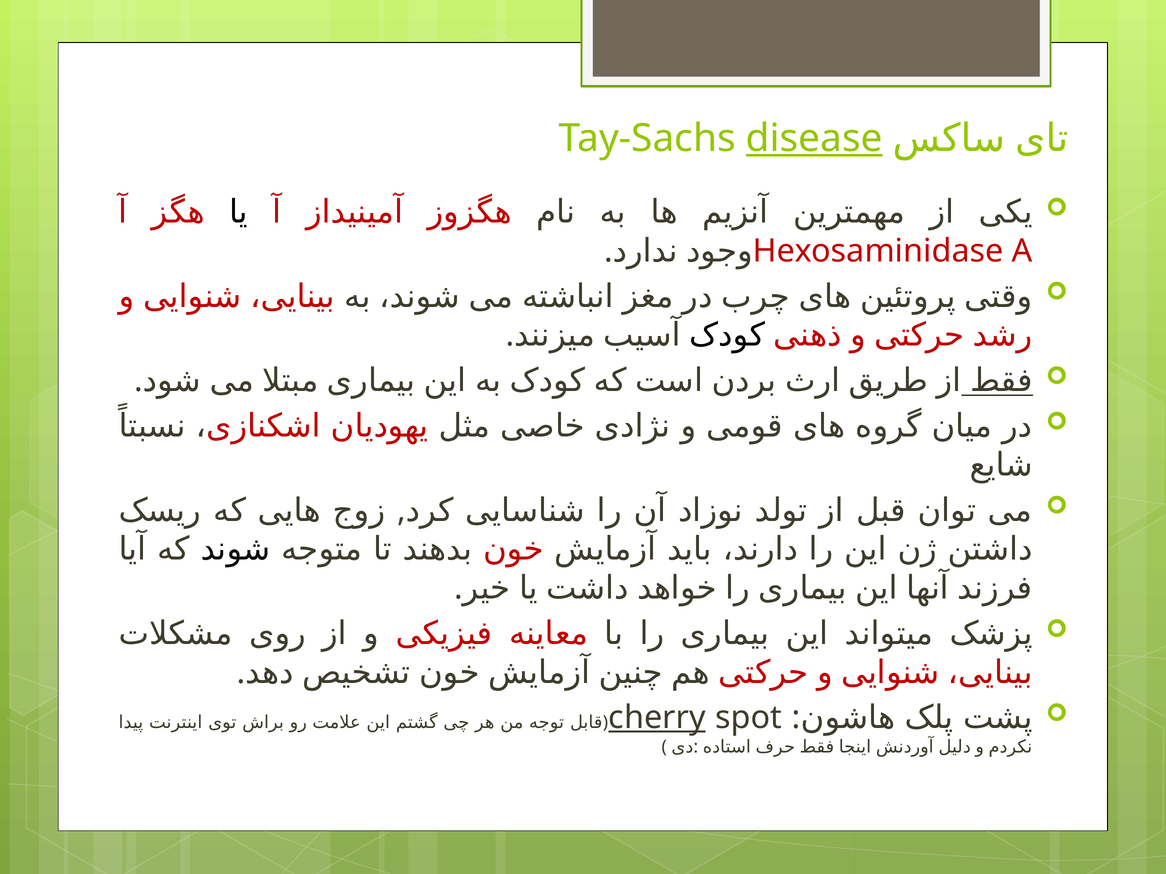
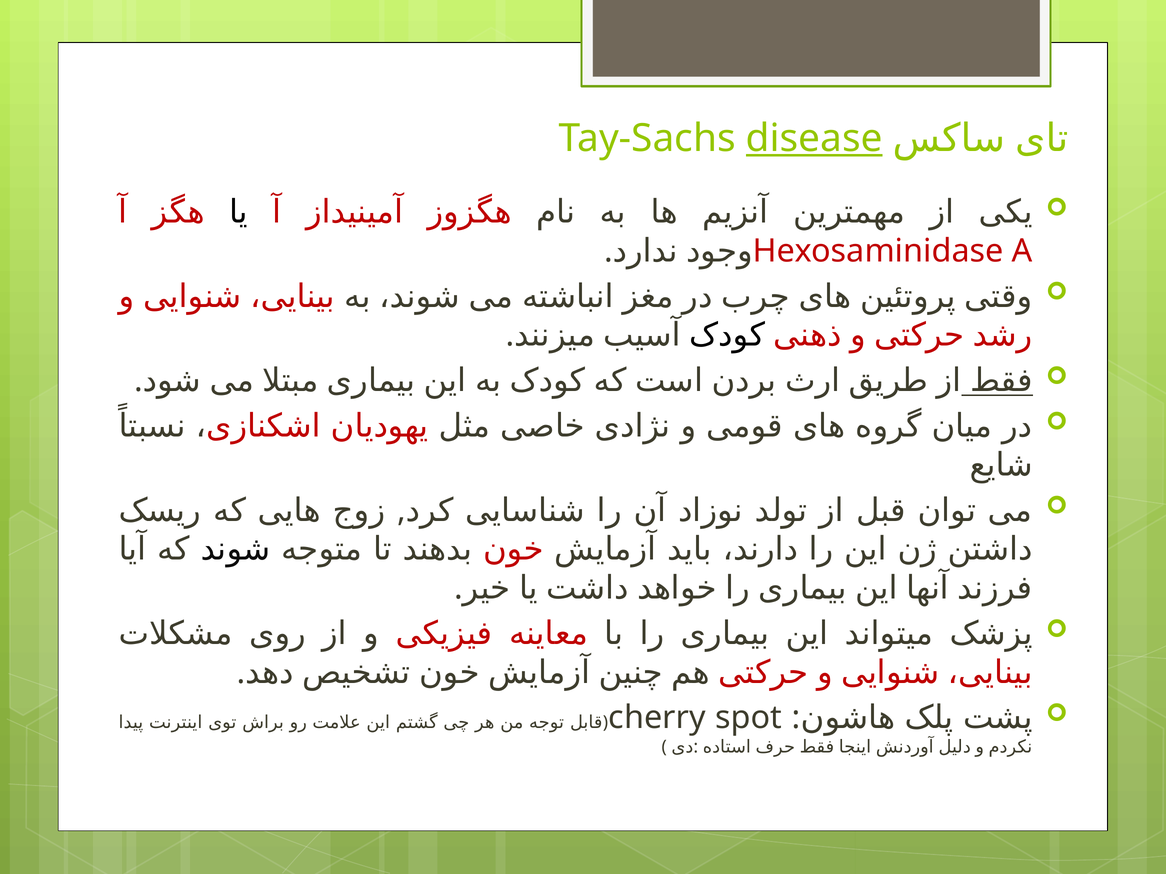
cherry underline: present -> none (657, 718)
